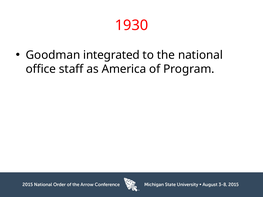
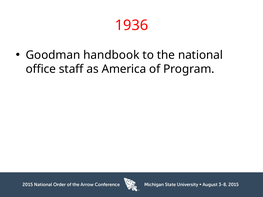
1930: 1930 -> 1936 (132, 25)
integrated: integrated -> handbook (111, 55)
